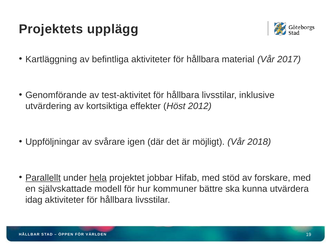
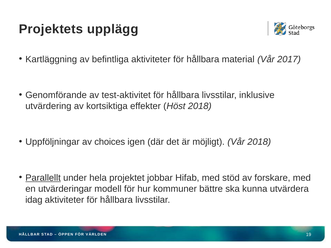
Höst 2012: 2012 -> 2018 (200, 106)
svårare: svårare -> choices (110, 142)
hela underline: present -> none (98, 178)
självskattade: självskattade -> utvärderingar (65, 189)
